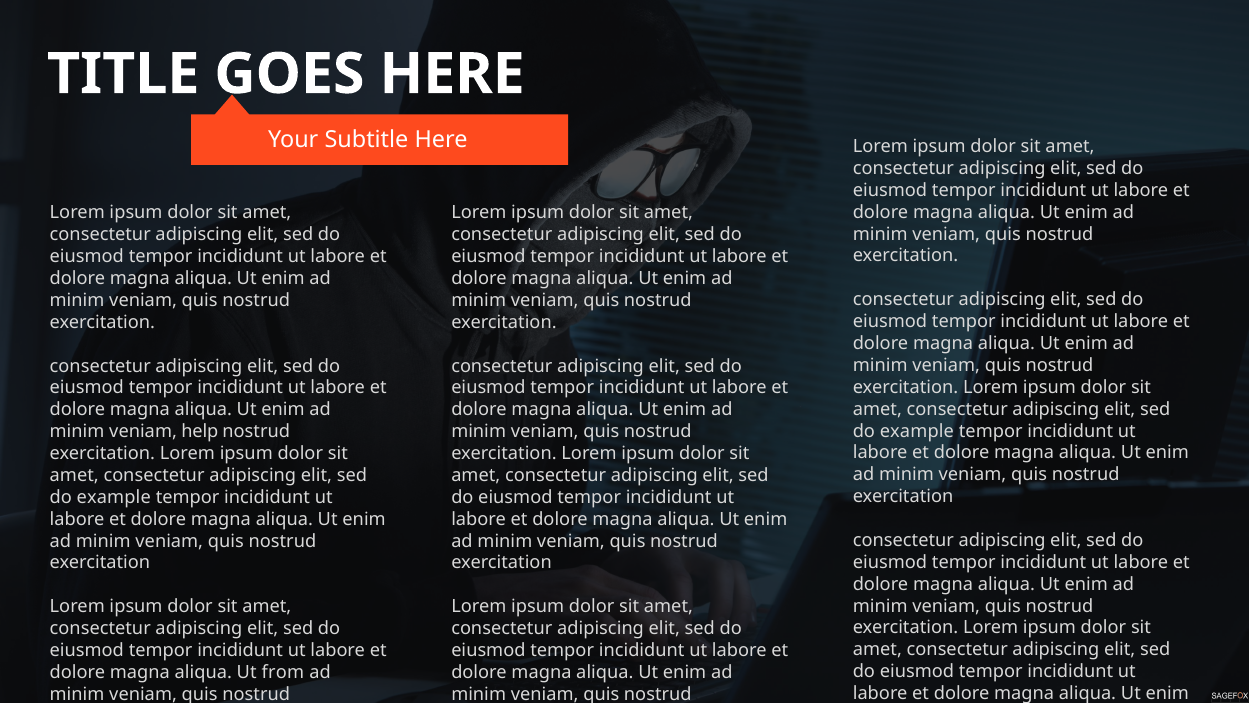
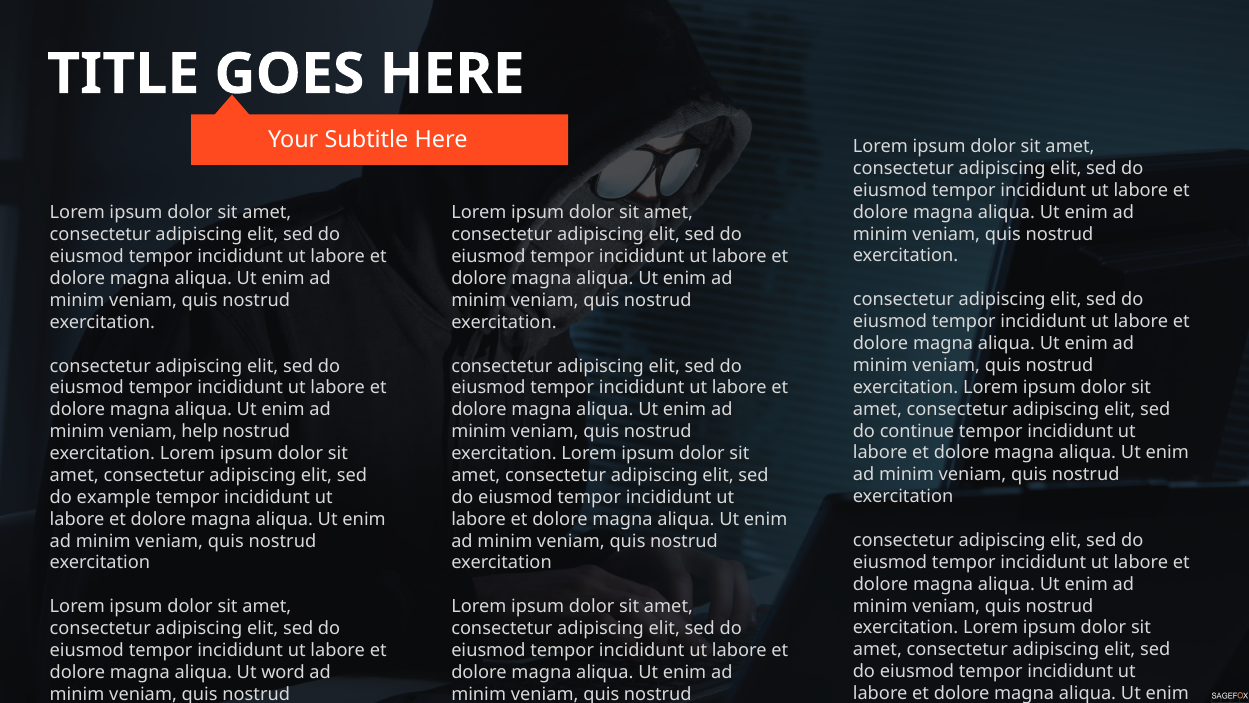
example: example -> continue (917, 431)
from: from -> word (283, 672)
